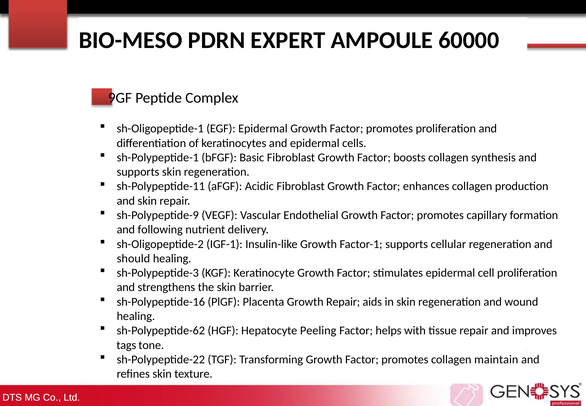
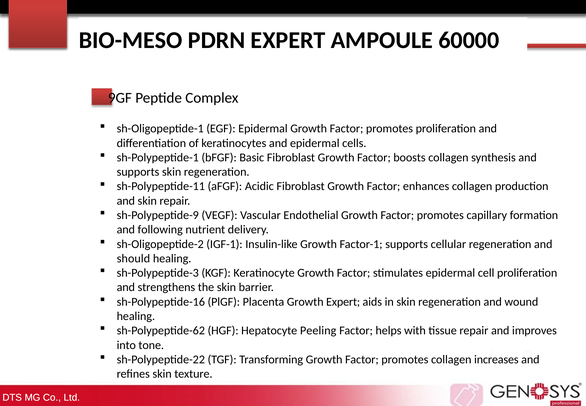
Growth Repair: Repair -> Expert (343, 302)
tags: tags -> into (126, 345)
maintain: maintain -> increases (496, 359)
